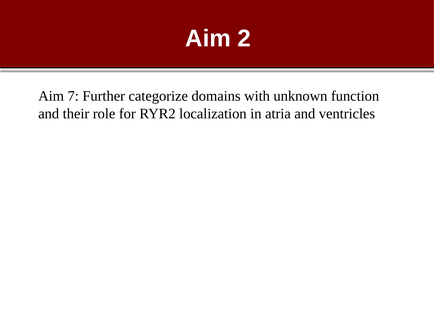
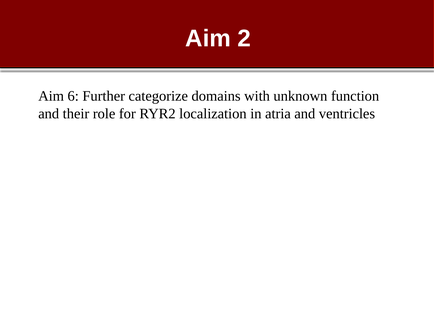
7: 7 -> 6 (73, 96)
